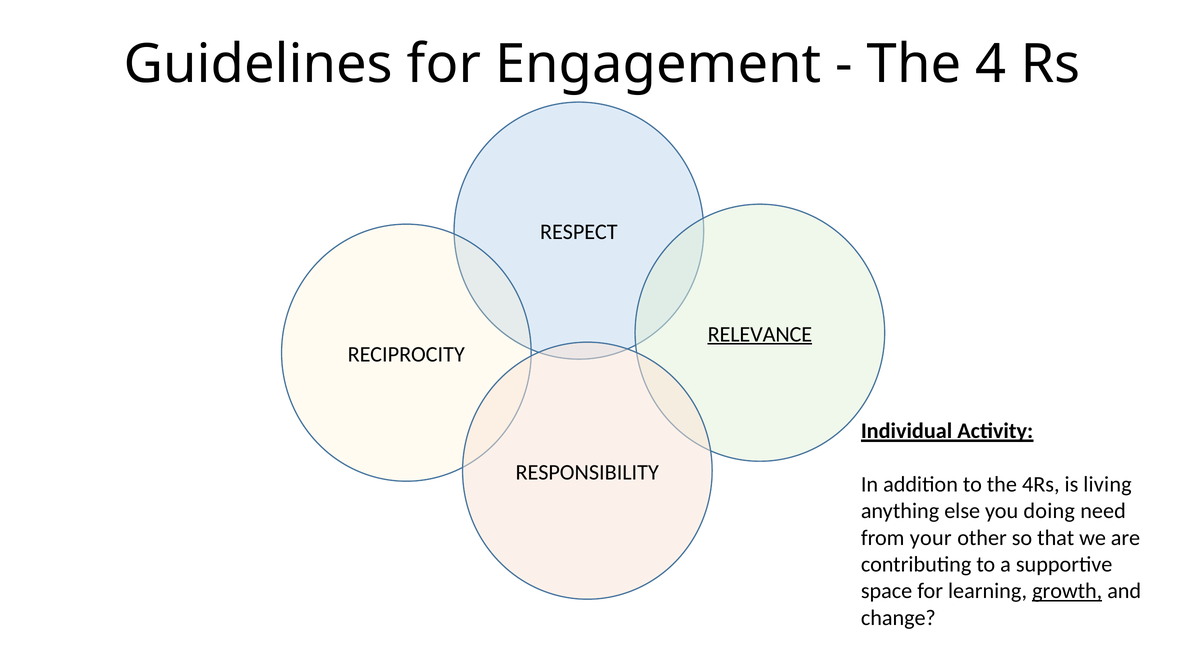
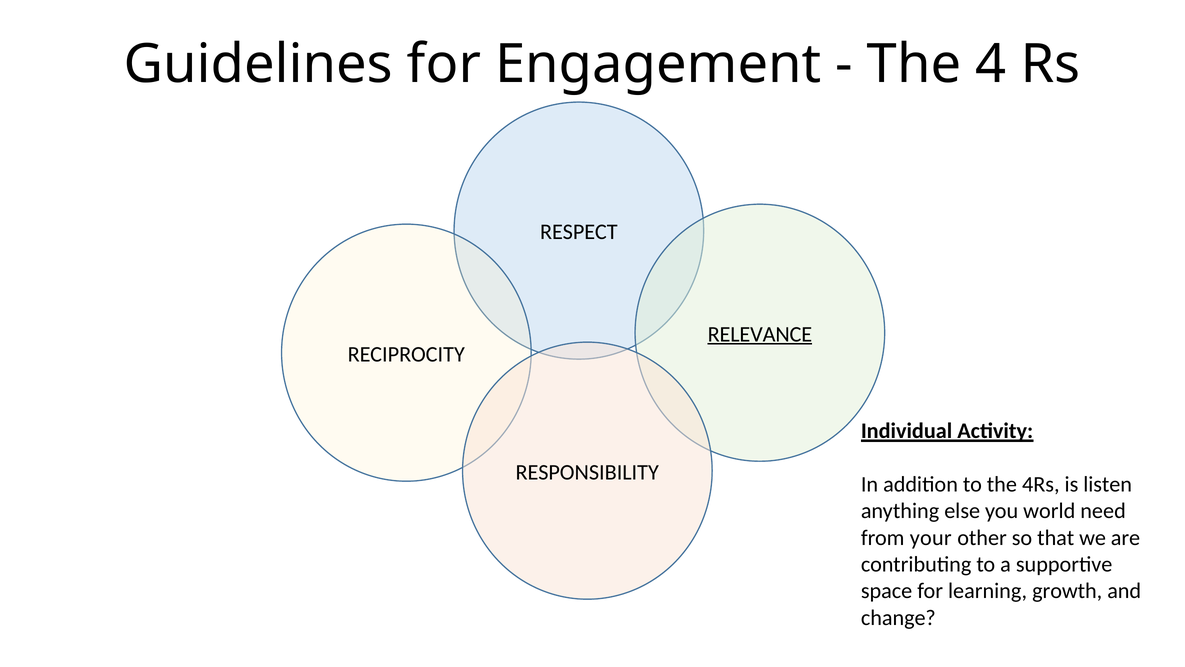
living: living -> listen (1108, 484)
doing: doing -> world (1049, 511)
growth underline: present -> none (1067, 591)
